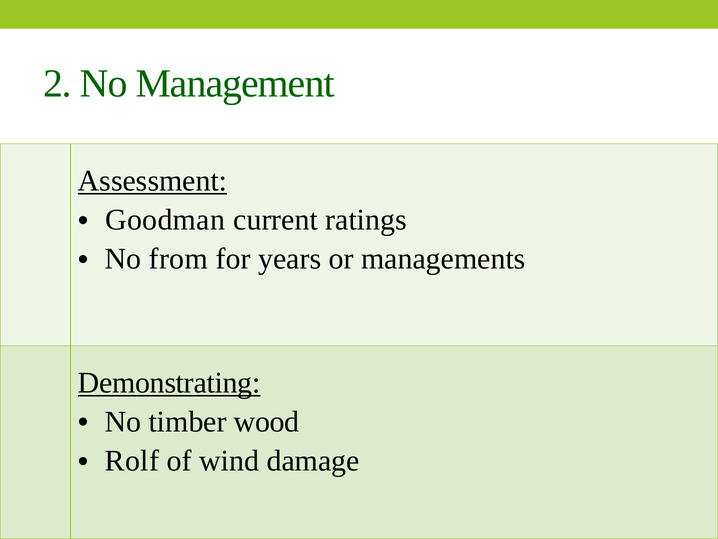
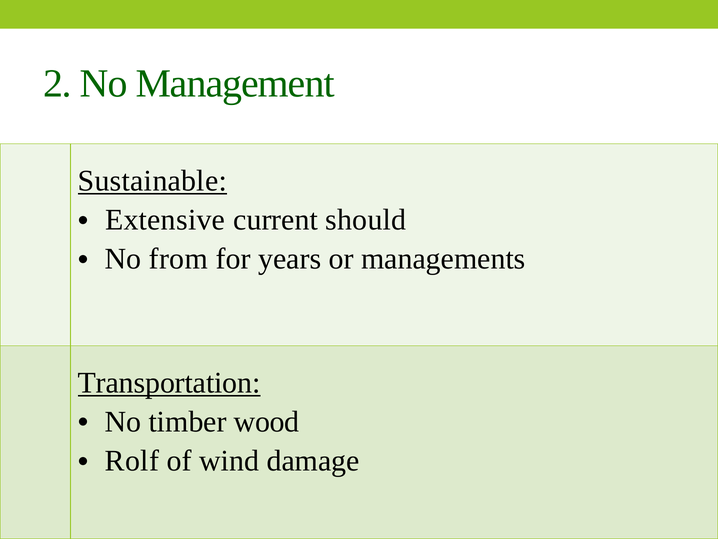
Assessment: Assessment -> Sustainable (152, 181)
Goodman: Goodman -> Extensive (165, 220)
ratings: ratings -> should (366, 220)
Demonstrating: Demonstrating -> Transportation (169, 382)
